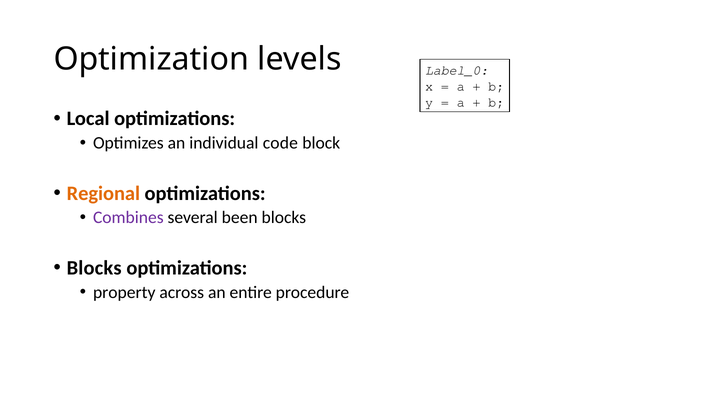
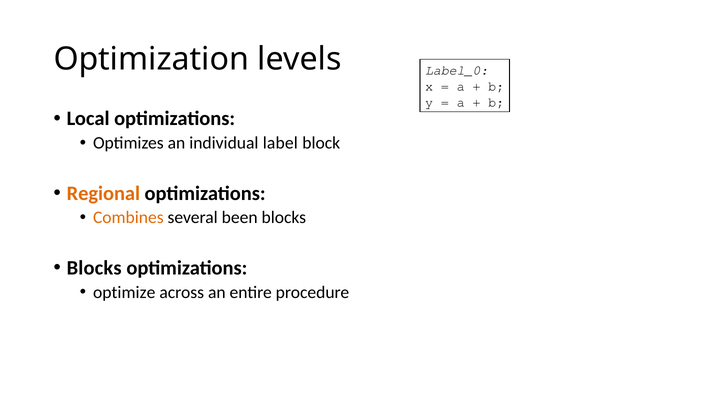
code: code -> label (280, 143)
Combines colour: purple -> orange (128, 218)
property: property -> optimize (124, 292)
